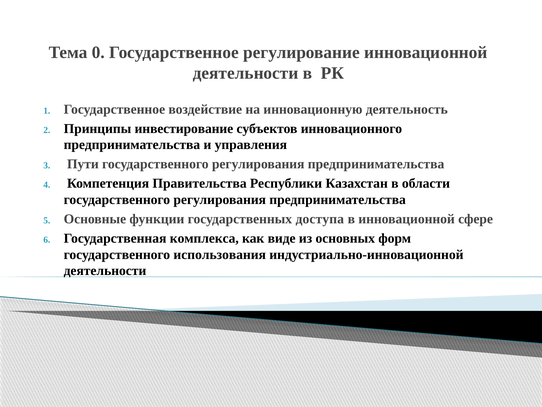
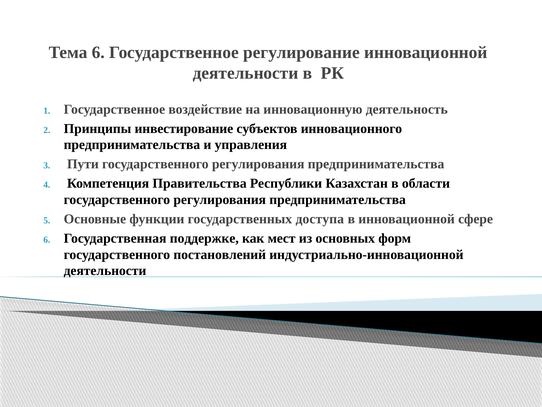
Тема 0: 0 -> 6 (98, 52)
комплекса: комплекса -> поддержке (204, 238)
виде: виде -> мест (282, 238)
использования: использования -> постановлений (220, 254)
